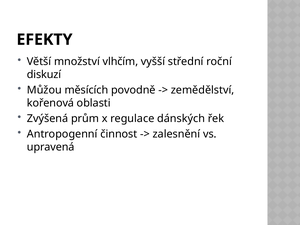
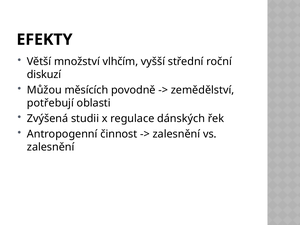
kořenová: kořenová -> potřebují (50, 103)
prům: prům -> studii (85, 119)
upravená: upravená -> zalesnění (51, 147)
